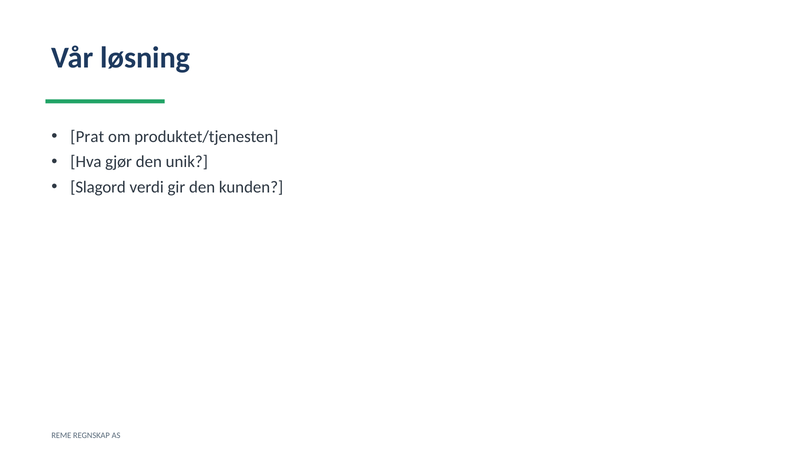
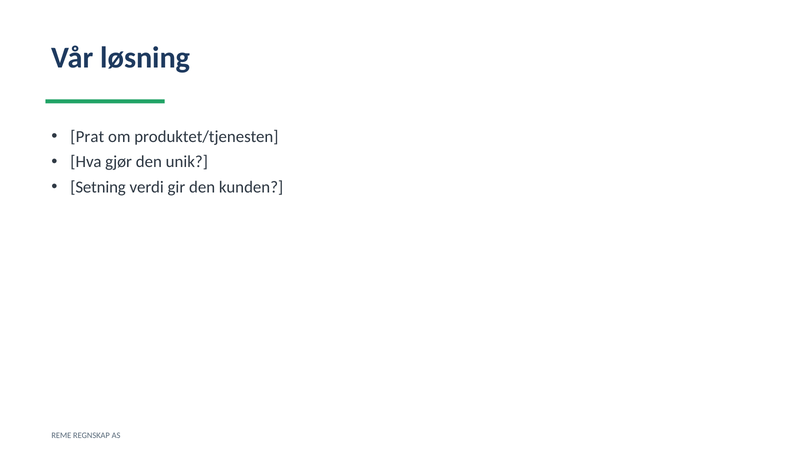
Slagord: Slagord -> Setning (98, 187)
